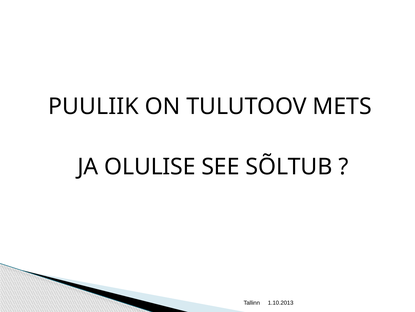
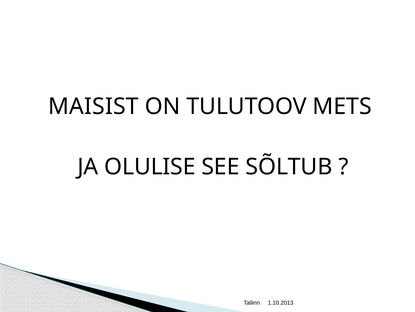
PUULIIK: PUULIIK -> MAISIST (93, 106)
